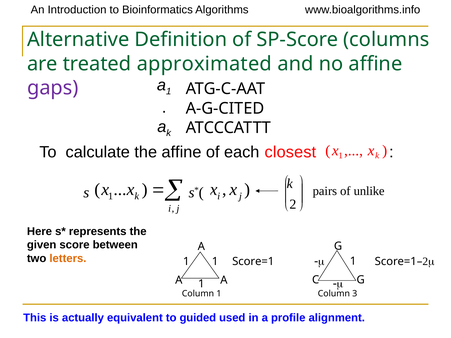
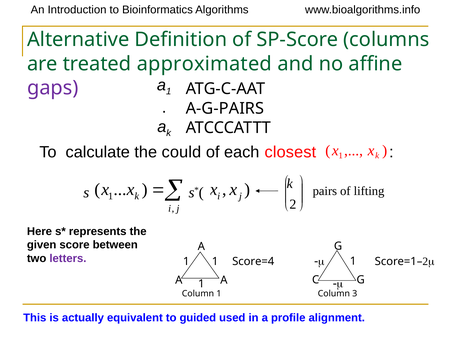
A-G-CITED: A-G-CITED -> A-G-PAIRS (225, 108)
the affine: affine -> could (181, 152)
unlike: unlike -> lifting (369, 191)
letters colour: orange -> purple (68, 259)
Score=1: Score=1 -> Score=4 (253, 262)
